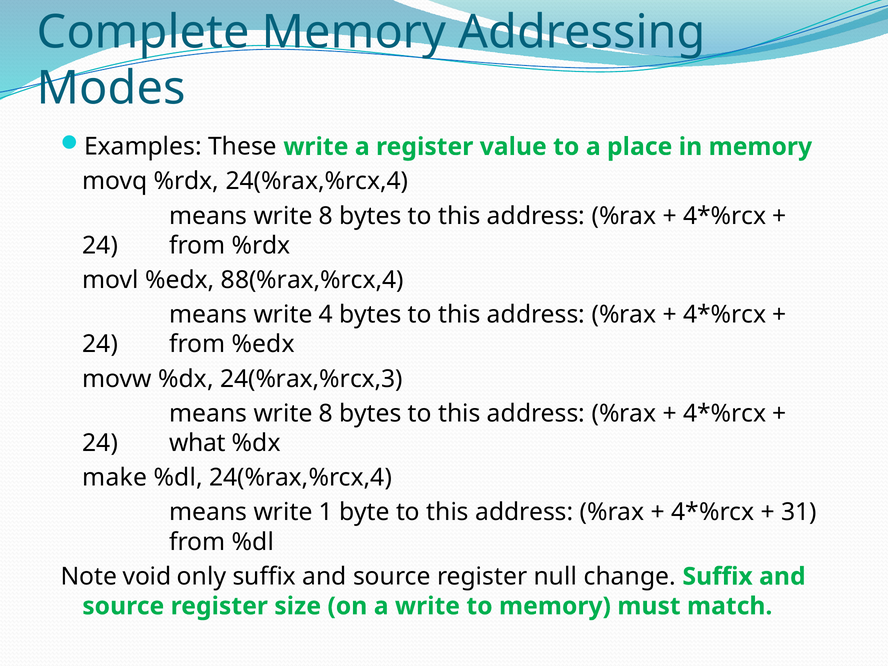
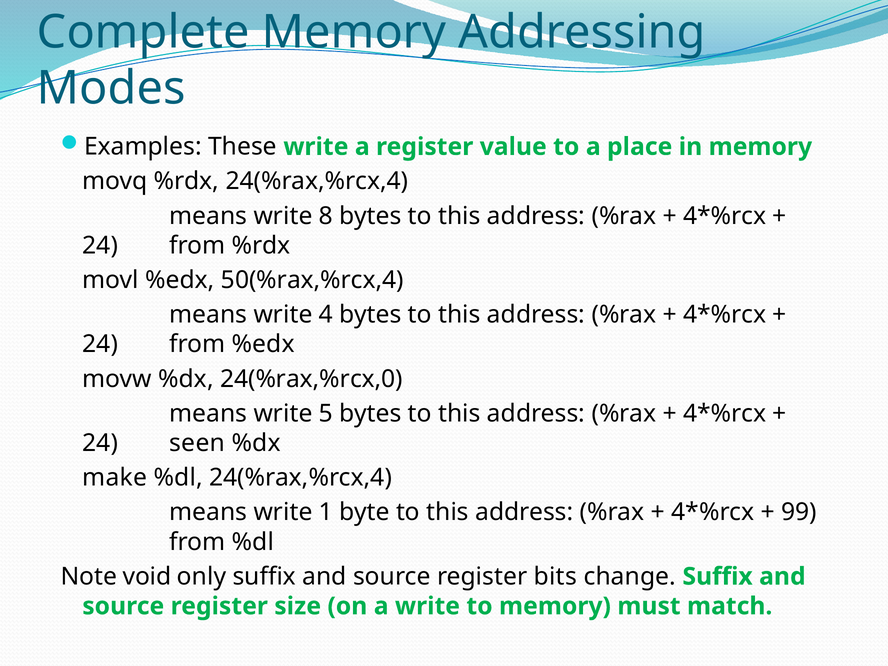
88(%rax,%rcx,4: 88(%rax,%rcx,4 -> 50(%rax,%rcx,4 (312, 280)
24(%rax,%rcx,3: 24(%rax,%rcx,3 -> 24(%rax,%rcx,0 (311, 379)
8: 8 -> 5 (326, 413)
what: what -> seen (197, 443)
31: 31 -> 99 (799, 512)
null: null -> bits (555, 577)
